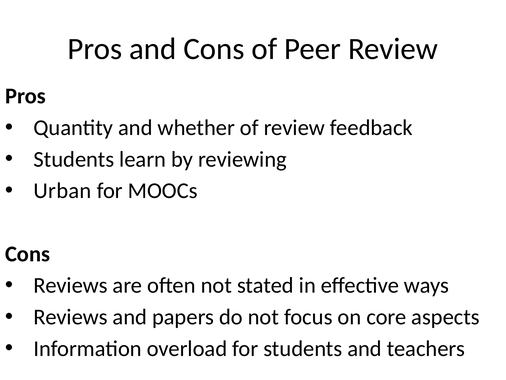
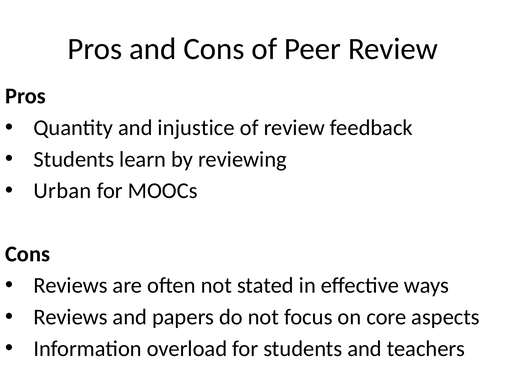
whether: whether -> injustice (196, 128)
